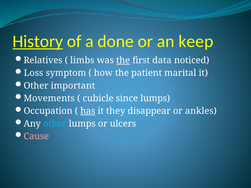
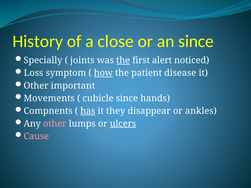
History underline: present -> none (38, 41)
done: done -> close (116, 41)
an keep: keep -> since (196, 41)
Relatives: Relatives -> Specially (43, 60)
limbs: limbs -> joints (82, 60)
data: data -> alert (162, 60)
how underline: none -> present (103, 73)
marital: marital -> disease (180, 73)
since lumps: lumps -> hands (155, 98)
Occupation: Occupation -> Compnents (48, 111)
other colour: light blue -> pink (55, 124)
ulcers underline: none -> present (123, 124)
